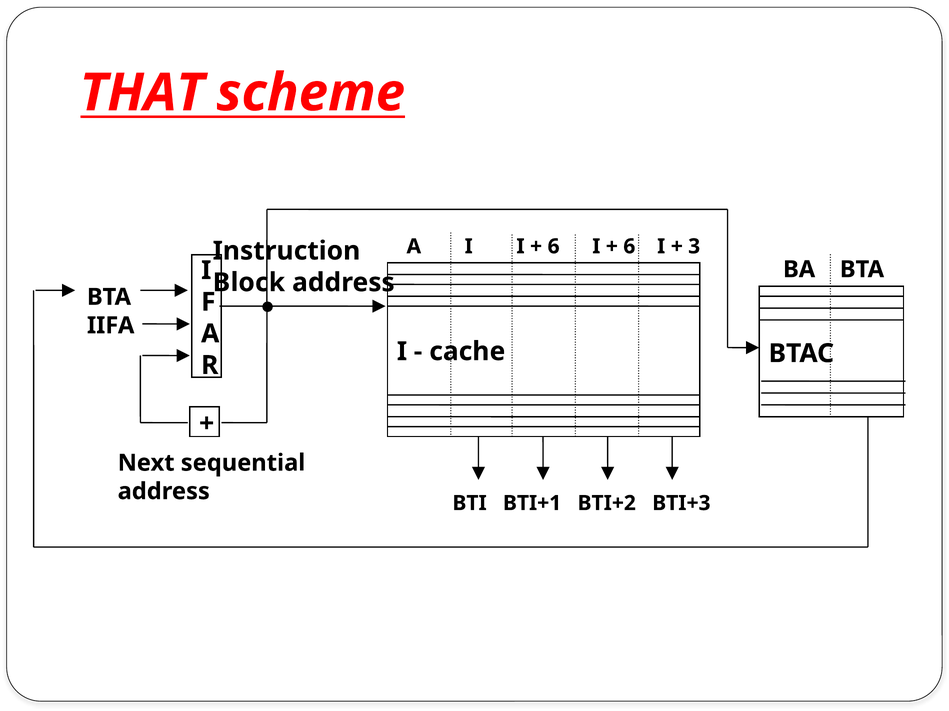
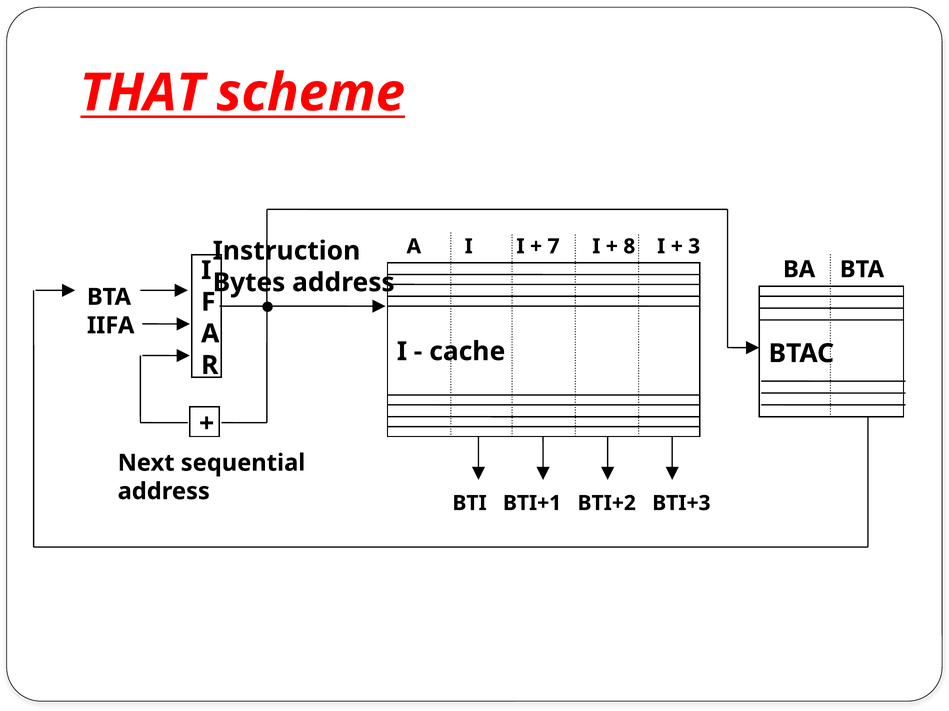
6: 6 -> 7 (554, 247)
6: 6 -> 8 (629, 247)
Block: Block -> Bytes (249, 283)
